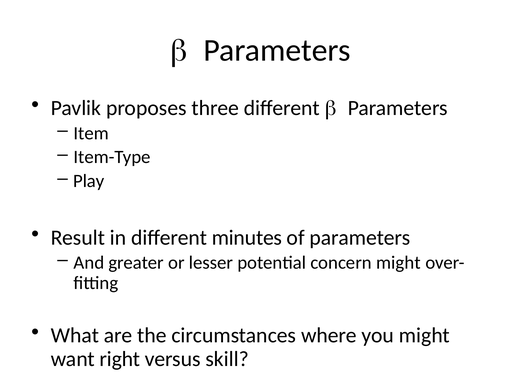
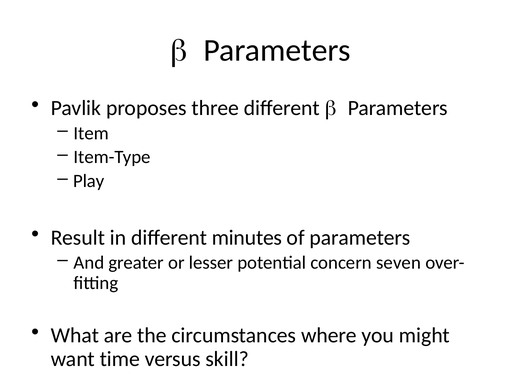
concern might: might -> seven (399, 263)
right: right -> time (120, 360)
